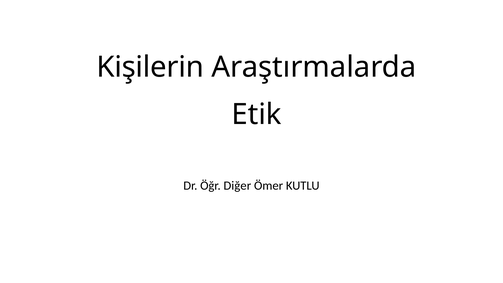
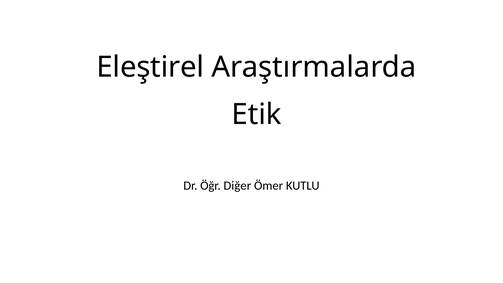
Kişilerin: Kişilerin -> Eleştirel (150, 67)
